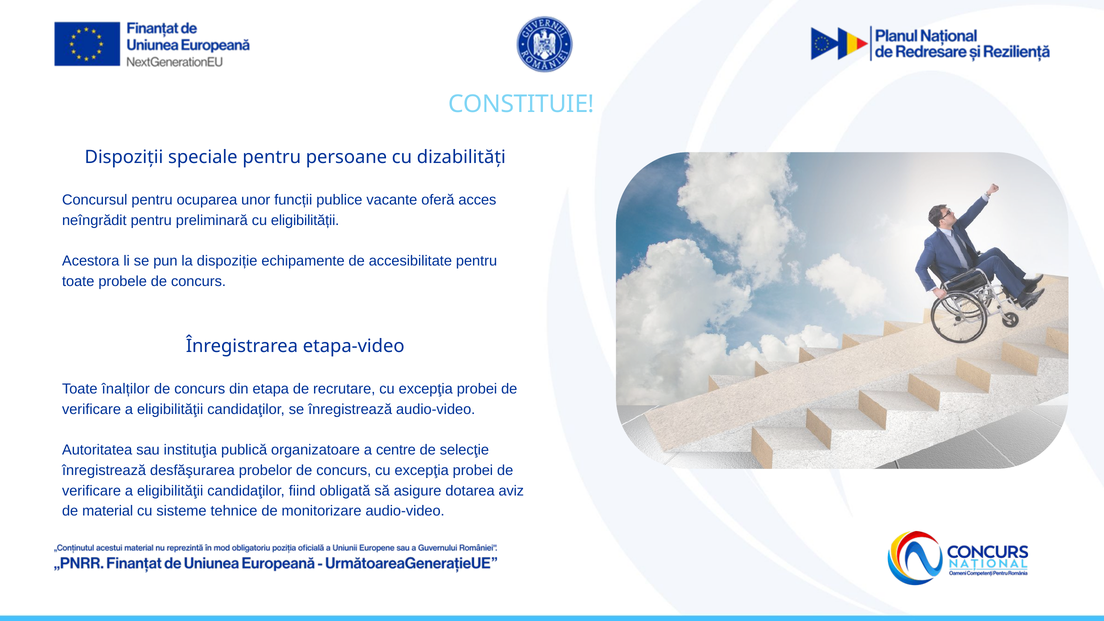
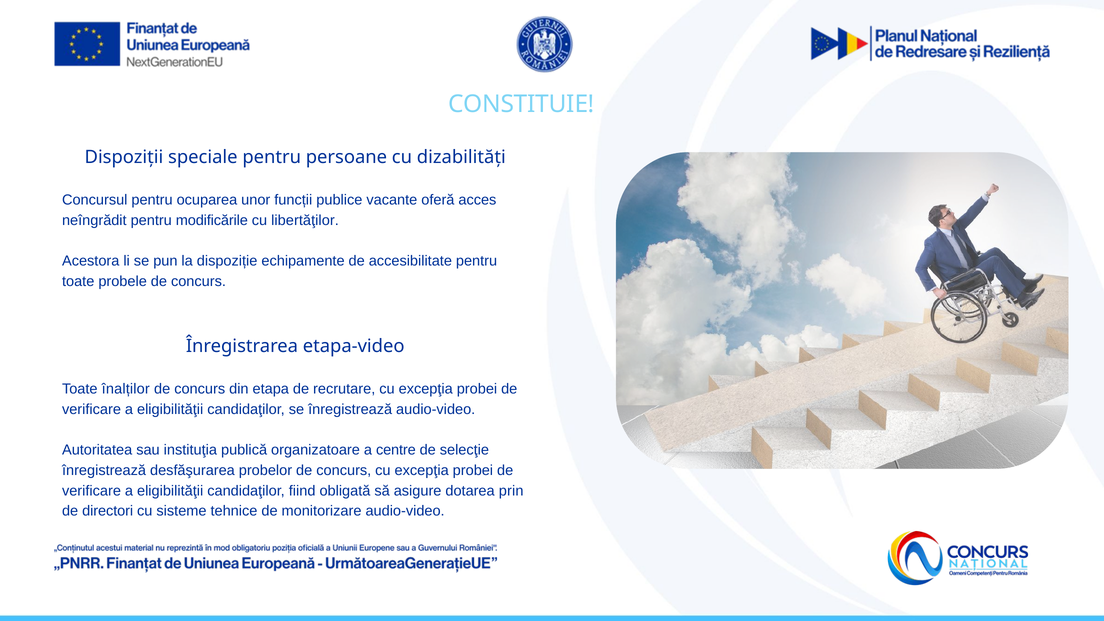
preliminară: preliminară -> modificările (212, 220)
eligibilității: eligibilității -> libertăţilor (305, 220)
aviz: aviz -> prin (511, 491)
material: material -> directori (108, 511)
